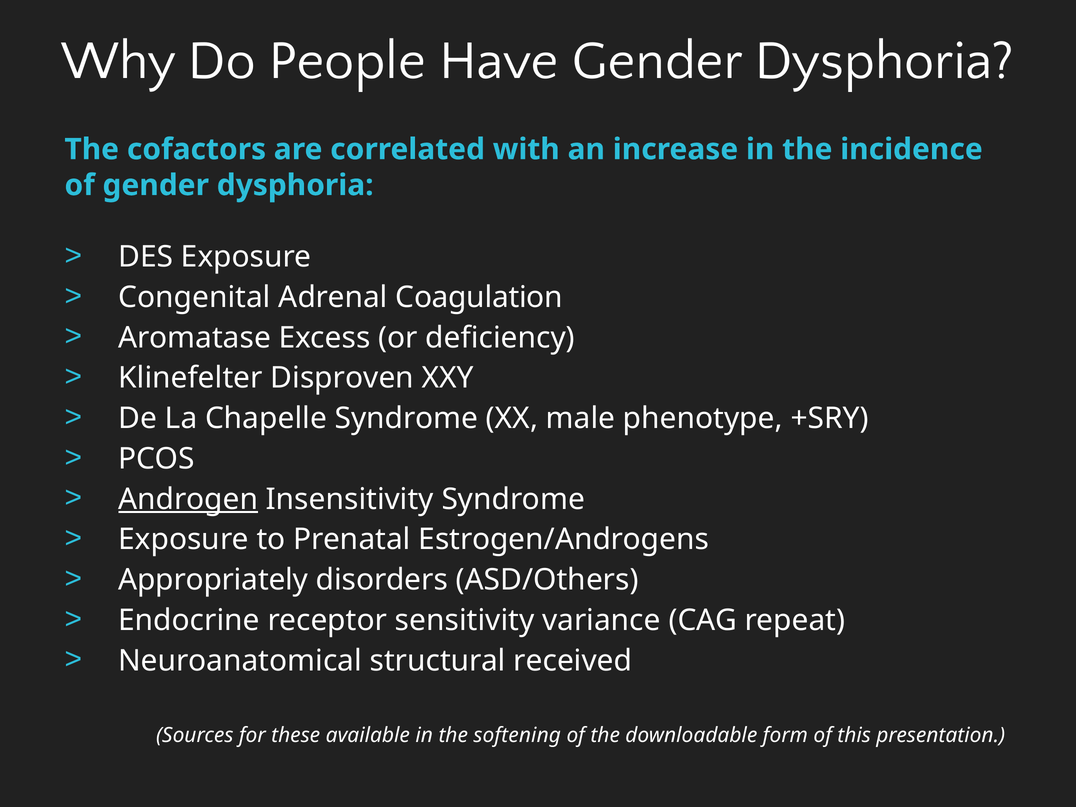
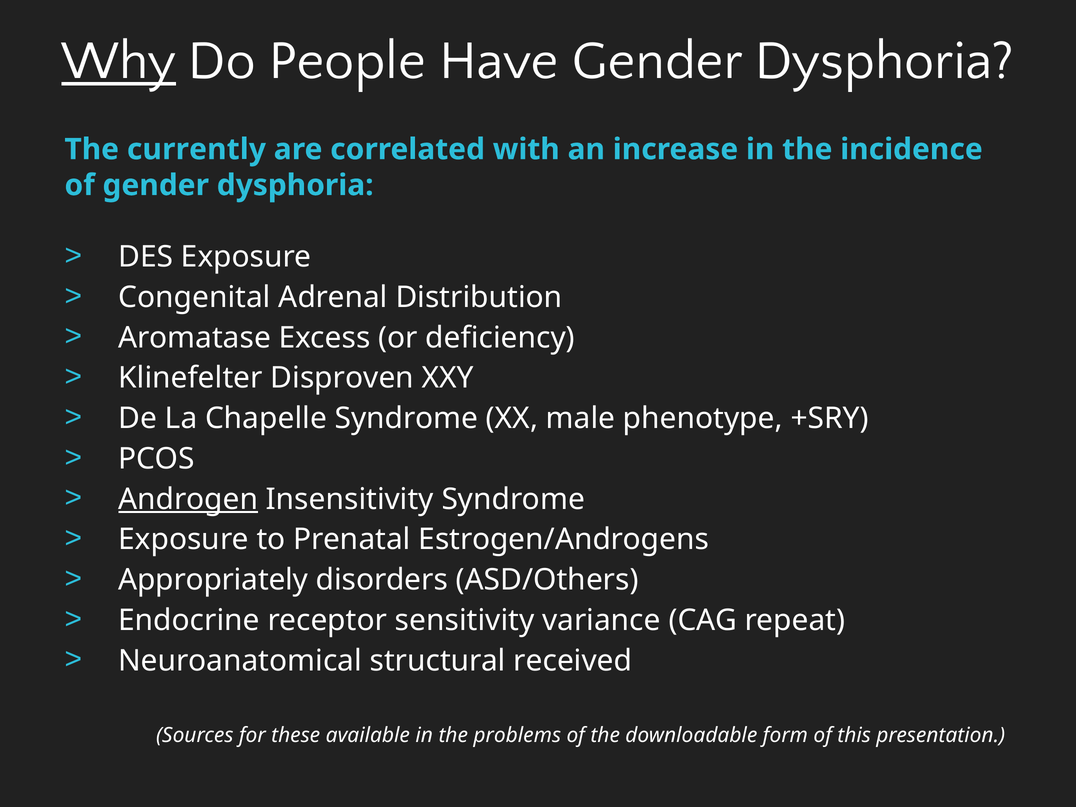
Why underline: none -> present (119, 61)
cofactors: cofactors -> currently (196, 149)
Coagulation: Coagulation -> Distribution (479, 297)
softening: softening -> problems (517, 735)
